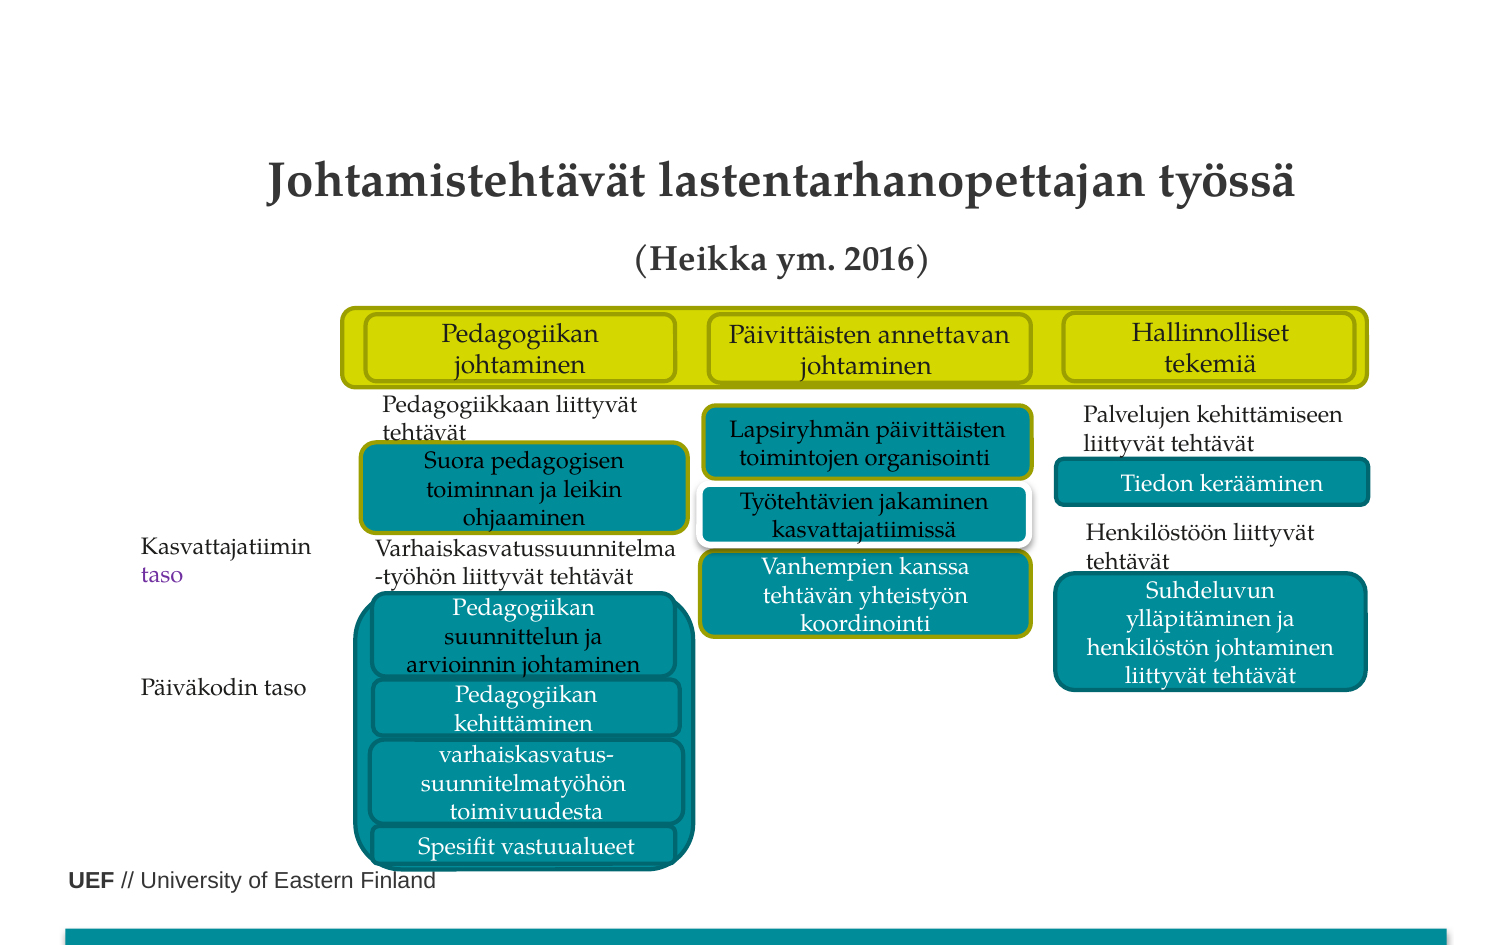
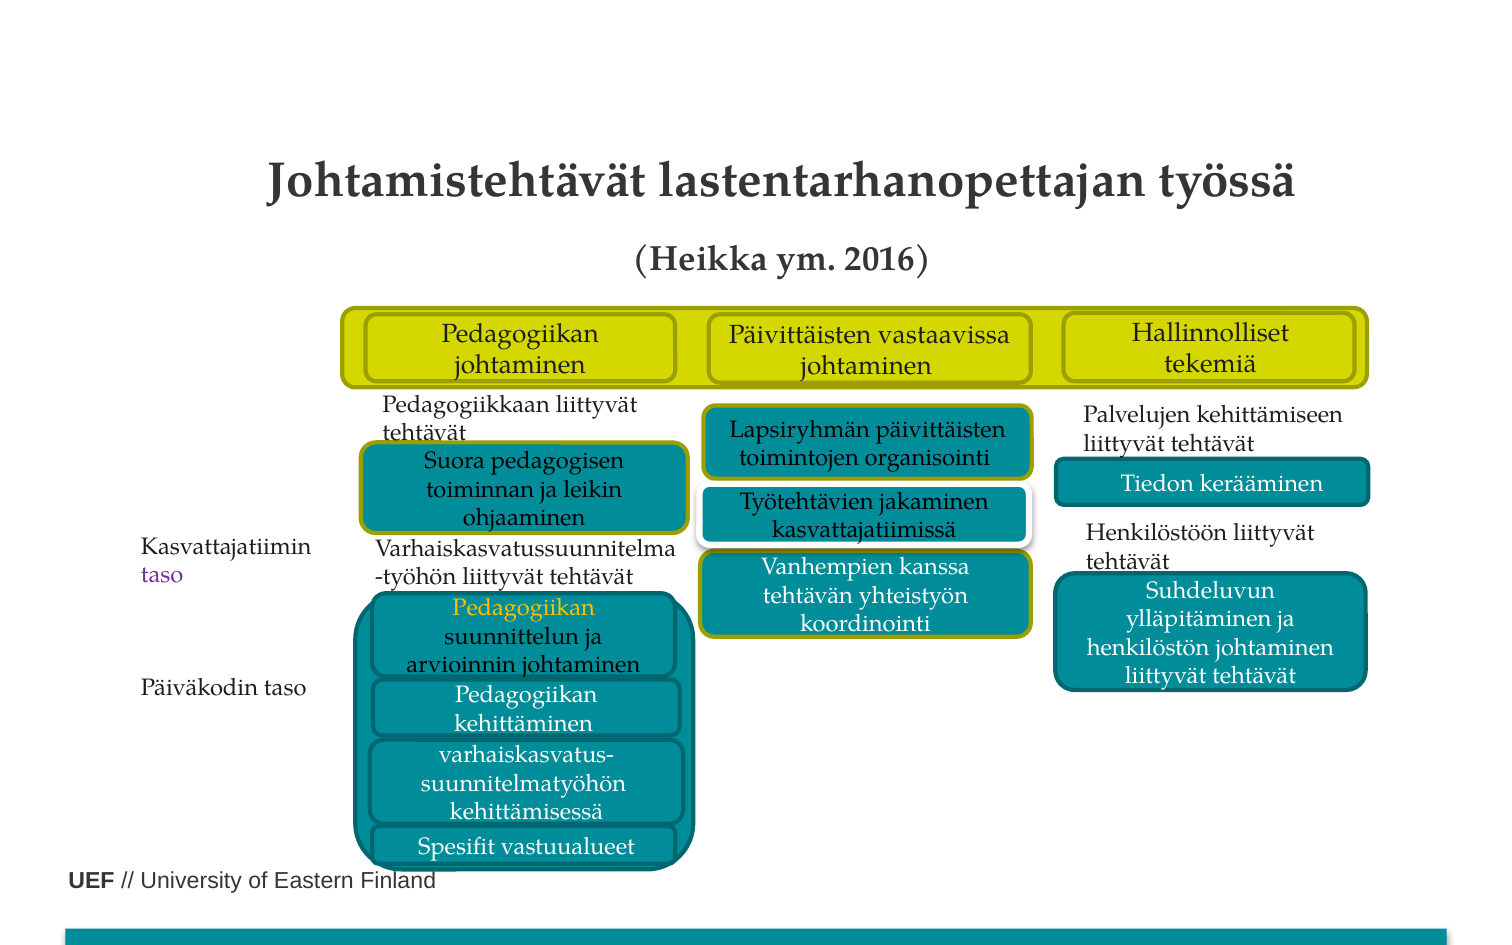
annettavan: annettavan -> vastaavissa (944, 335)
Pedagogiikan colour: white -> yellow (524, 608)
toimivuudesta: toimivuudesta -> kehittämisessä (526, 812)
